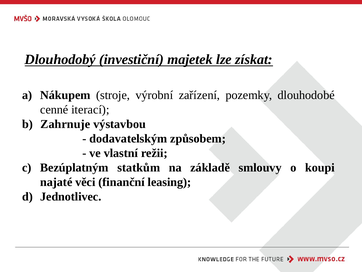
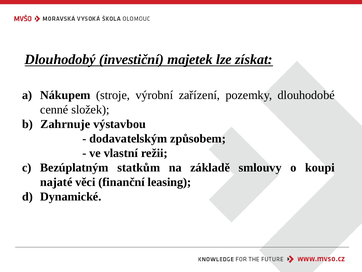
iterací: iterací -> složek (90, 109)
Jednotlivec: Jednotlivec -> Dynamické (71, 196)
